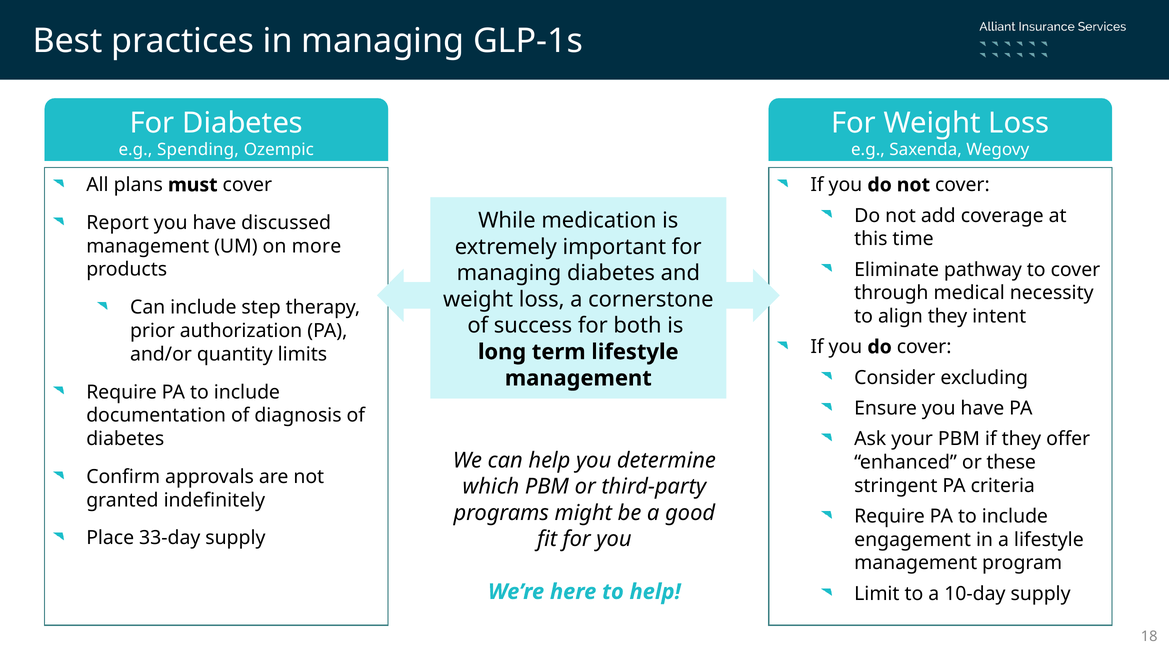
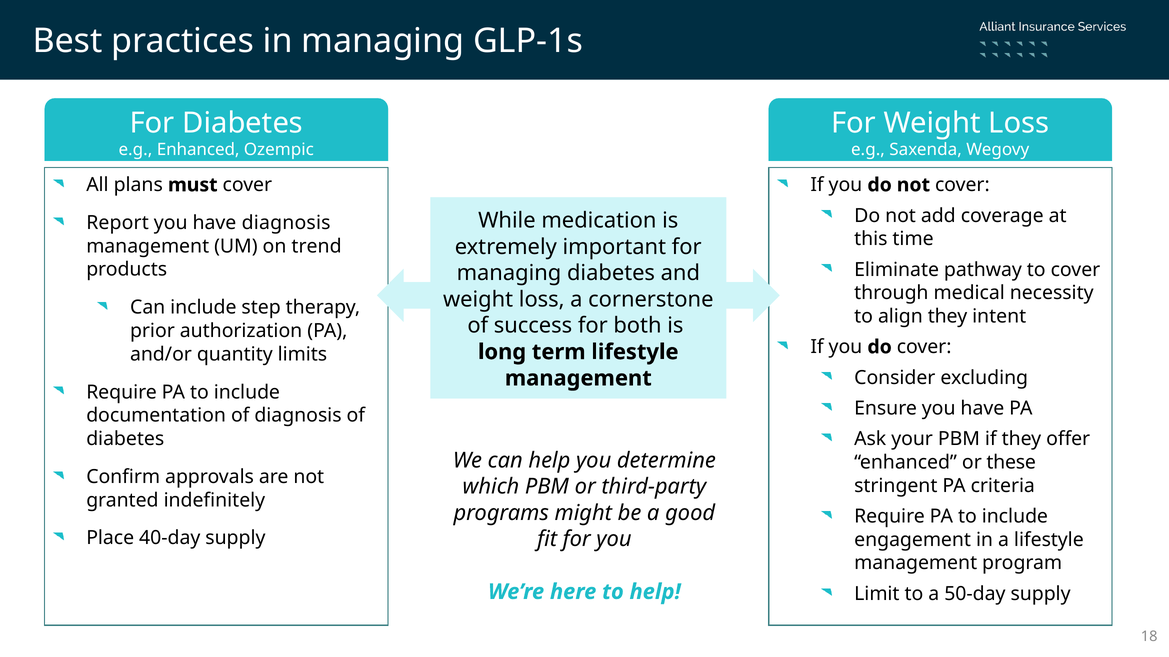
e.g Spending: Spending -> Enhanced (198, 150)
have discussed: discussed -> diagnosis (286, 223)
more: more -> trend (317, 246)
33-day: 33-day -> 40-day (170, 539)
10-day: 10-day -> 50-day (975, 594)
